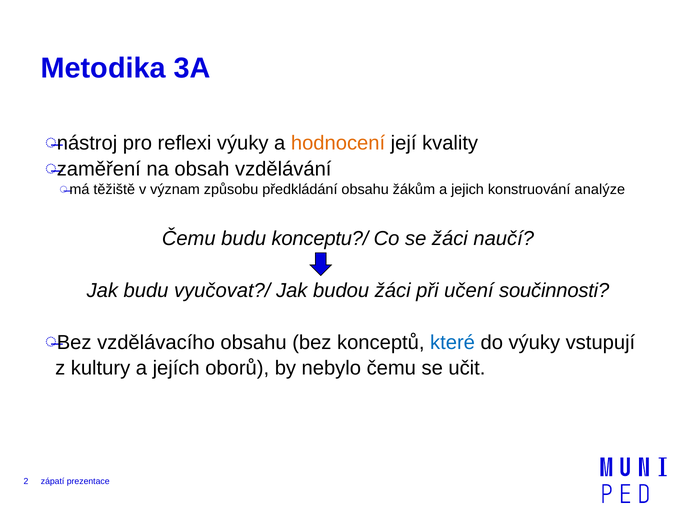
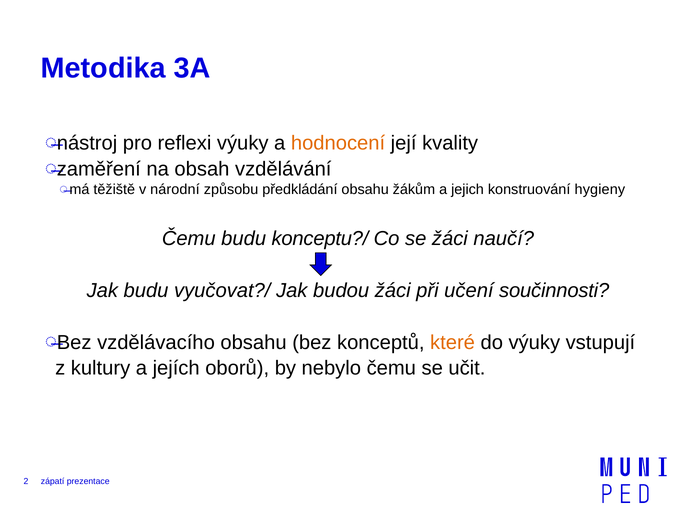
význam: význam -> národní (175, 190)
analýze: analýze -> hygieny (600, 190)
které colour: blue -> orange (453, 342)
